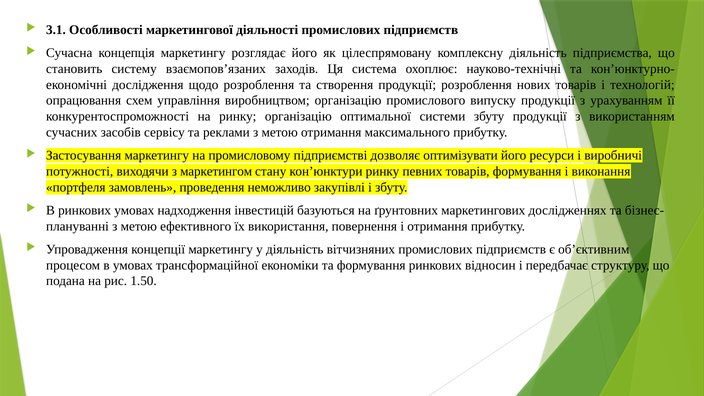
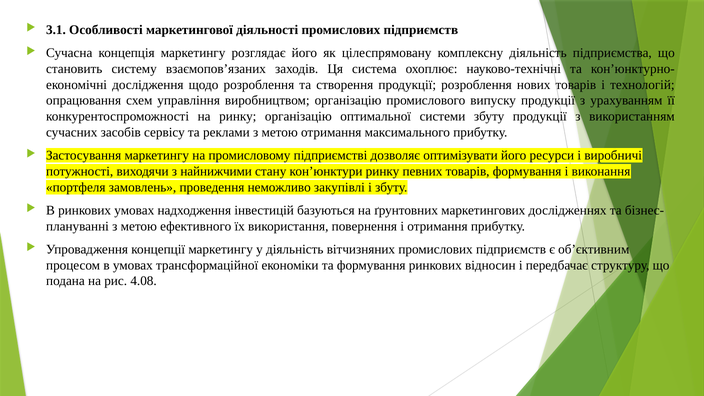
маркетингом: маркетингом -> найнижчими (216, 171)
1.50: 1.50 -> 4.08 (144, 281)
